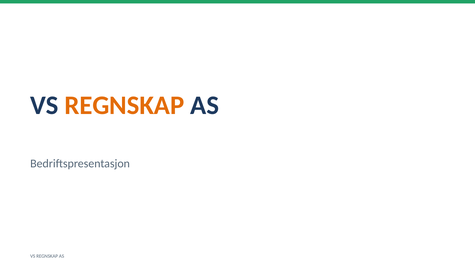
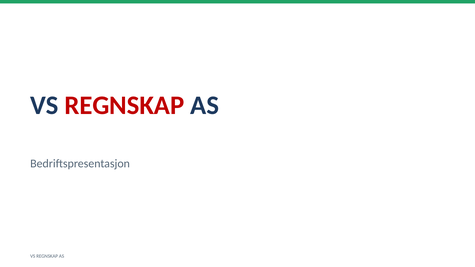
REGNSKAP colour: orange -> red (124, 105)
